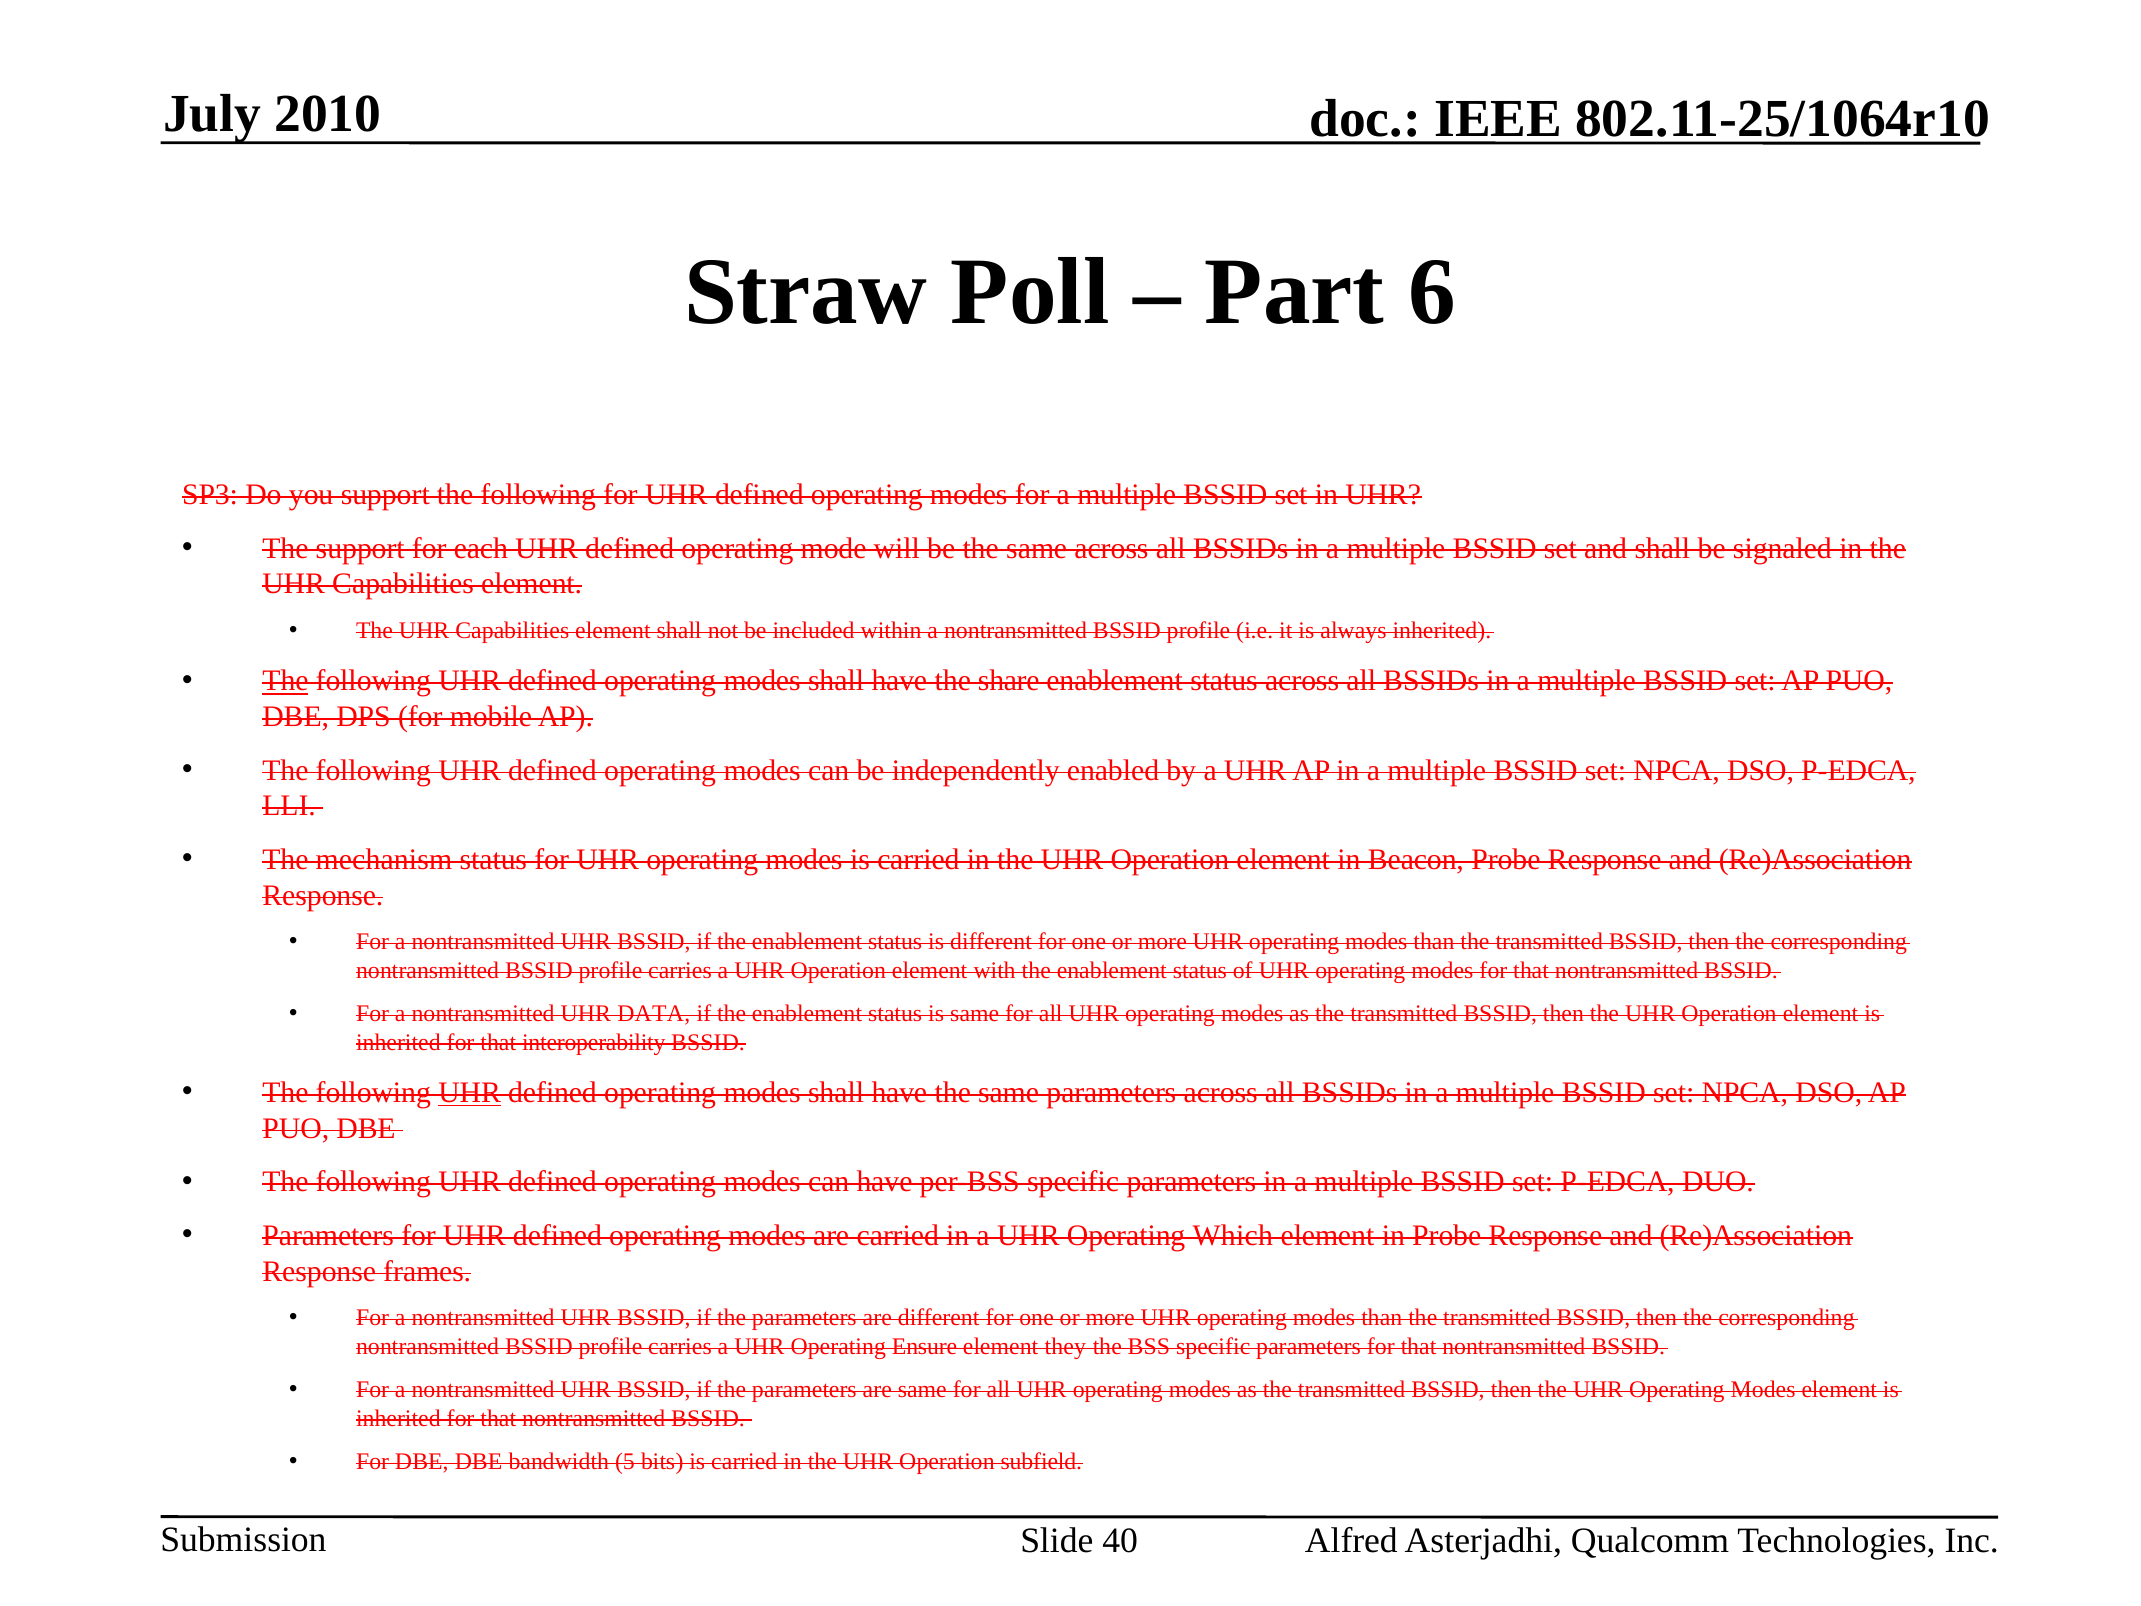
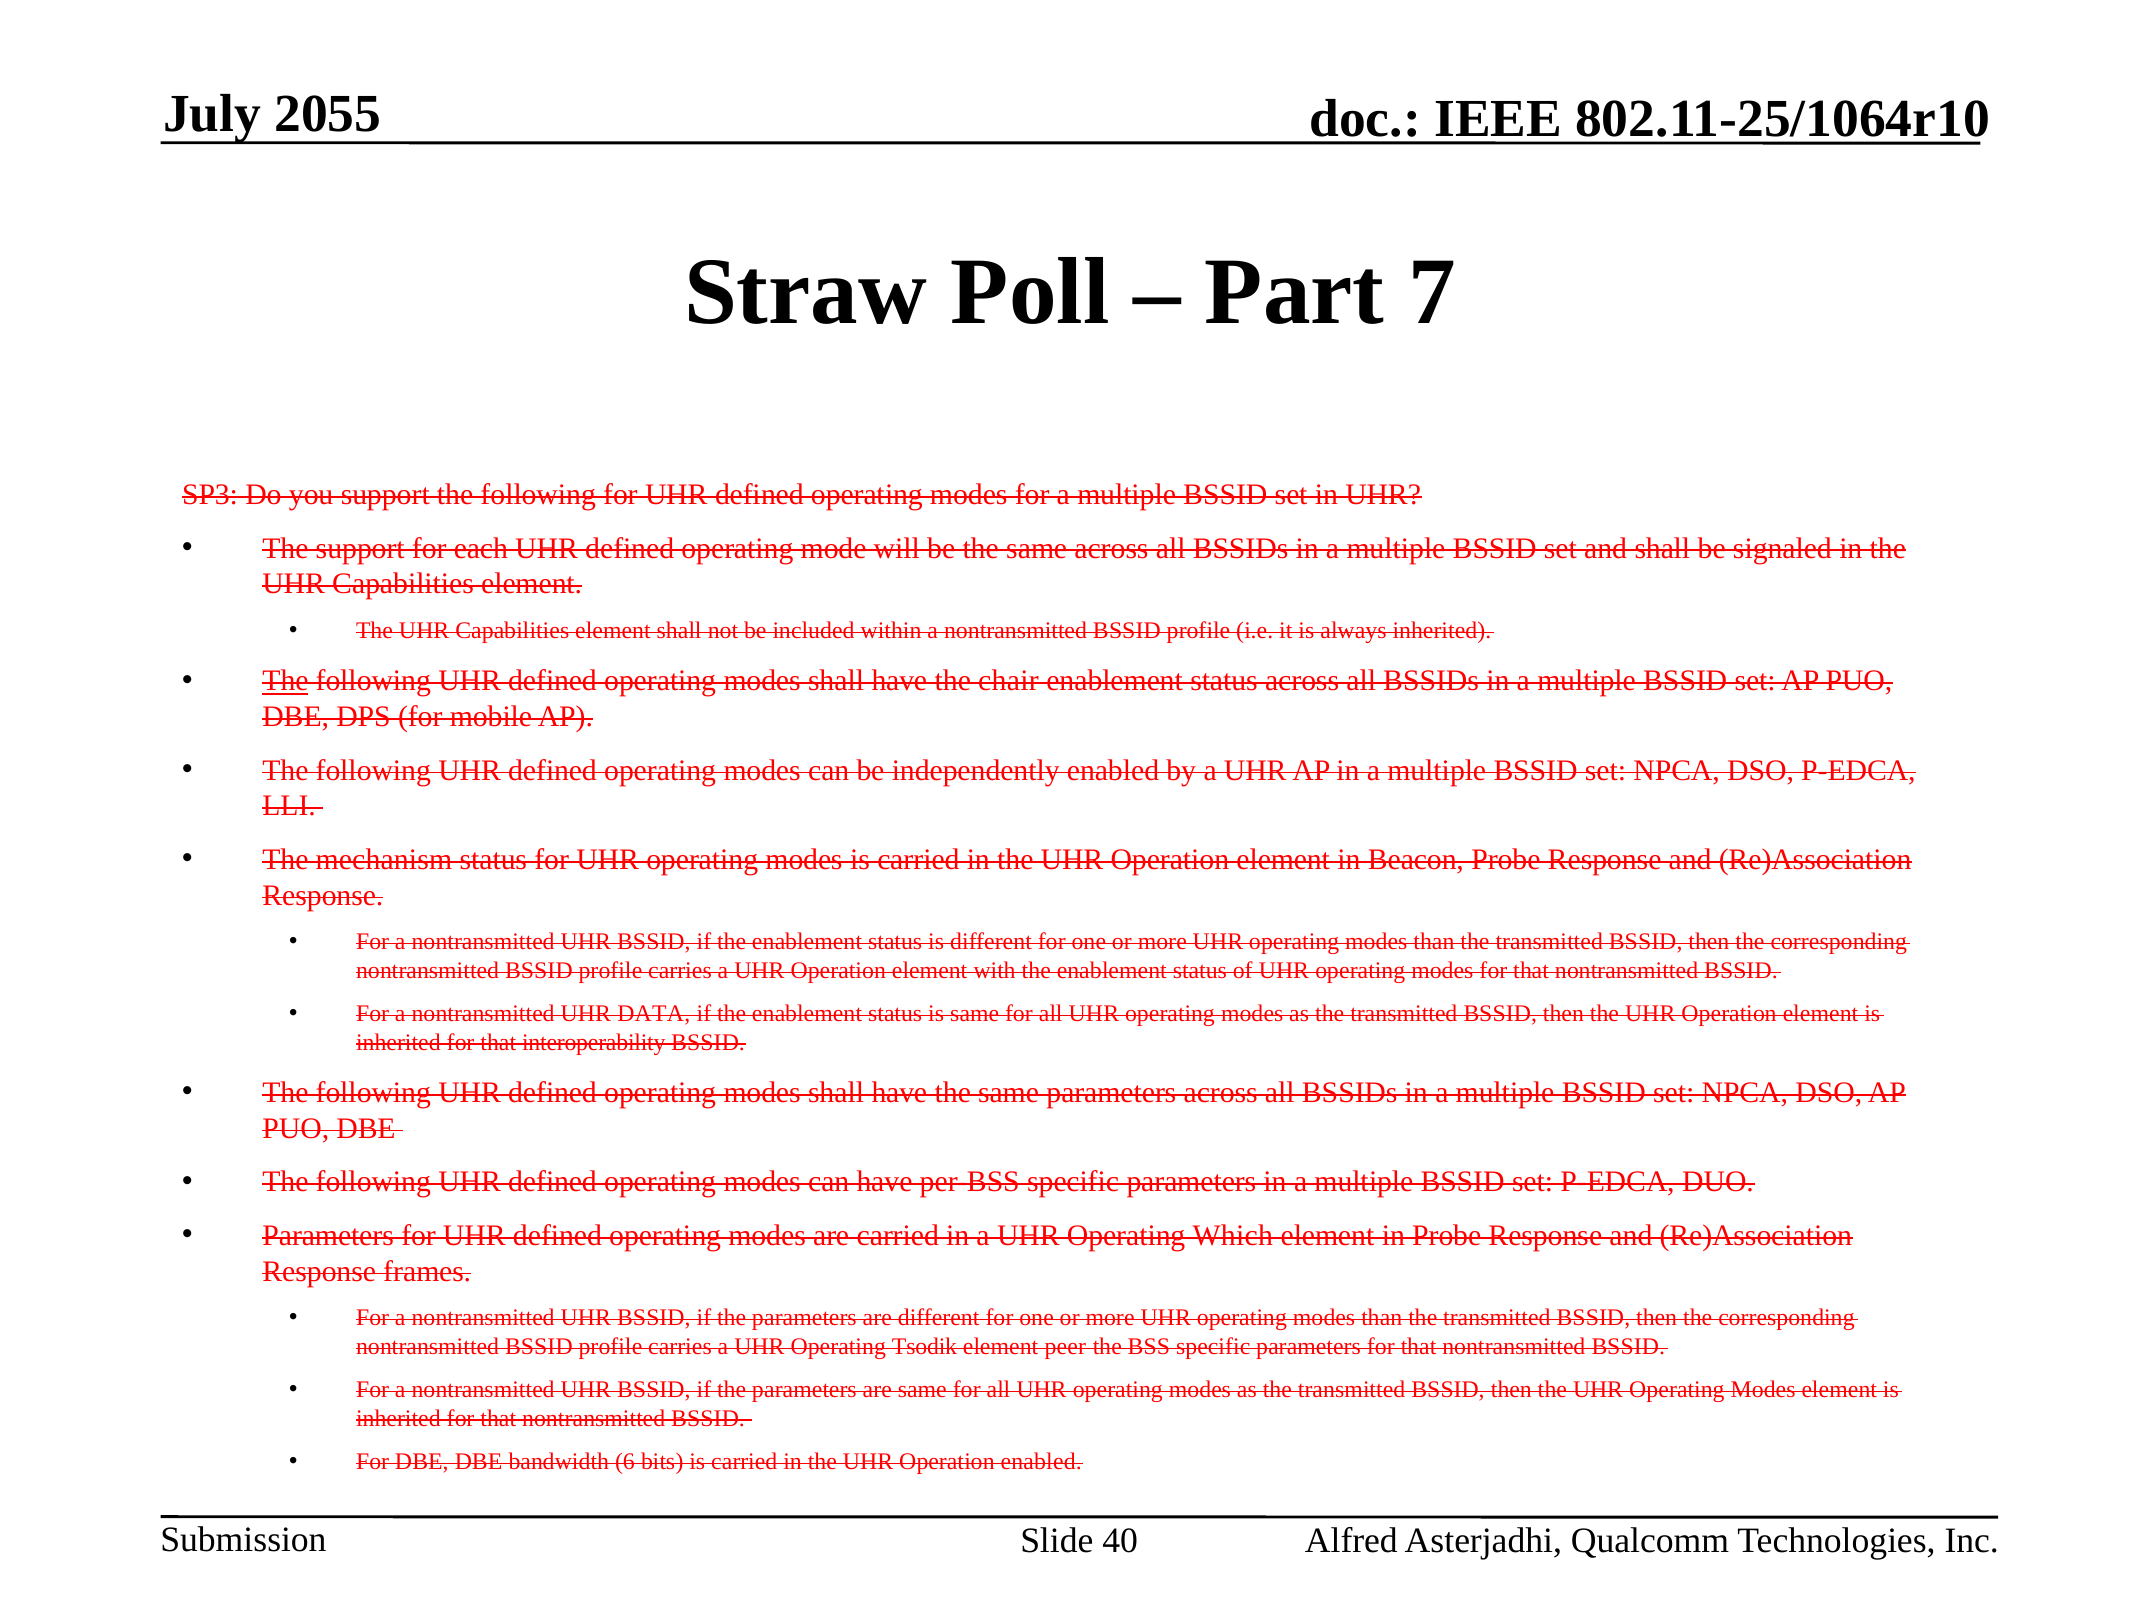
2010: 2010 -> 2055 (328, 113)
6: 6 -> 7 (1432, 292)
share: share -> chair (1008, 681)
UHR underline: present -> none (470, 1093)
Ensure: Ensure -> Tsodik (925, 1346)
they: they -> peer (1065, 1346)
5: 5 -> 6 (625, 1461)
Operation subfield: subfield -> enabled (1041, 1461)
